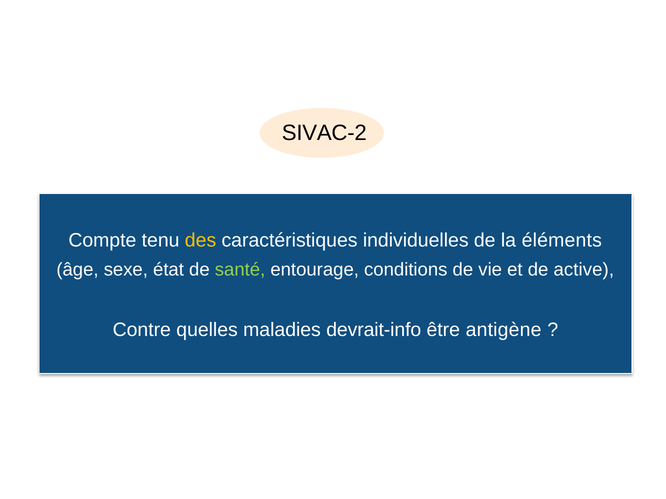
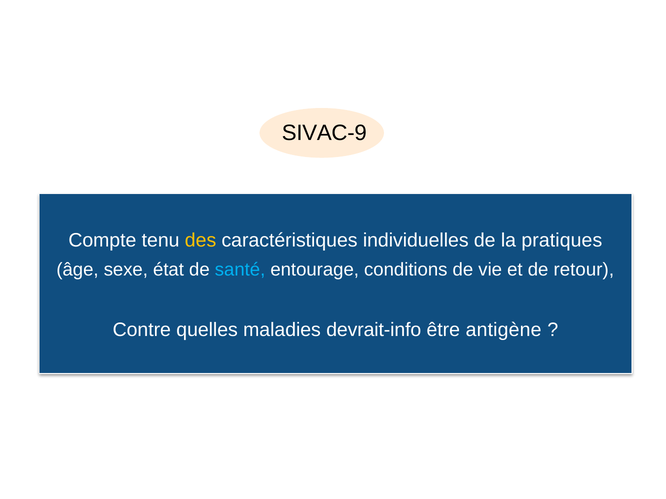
SIVAC-2: SIVAC-2 -> SIVAC-9 (324, 133)
éléments: éléments -> pratiques (562, 241)
santé colour: light green -> light blue (240, 270)
active: active -> retour (584, 270)
